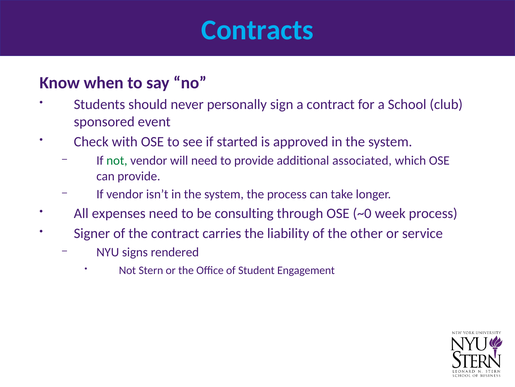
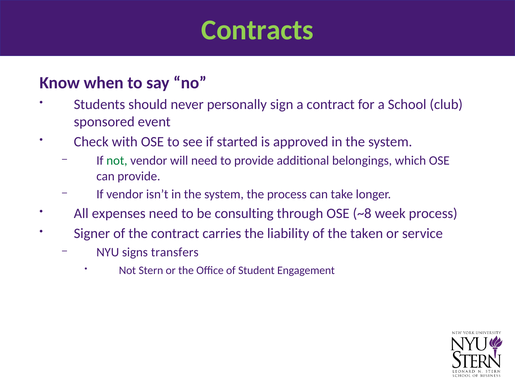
Contracts colour: light blue -> light green (257, 30)
associated: associated -> belongings (362, 160)
~0: ~0 -> ~8 (362, 213)
other: other -> taken (367, 233)
rendered: rendered -> transfers (175, 252)
